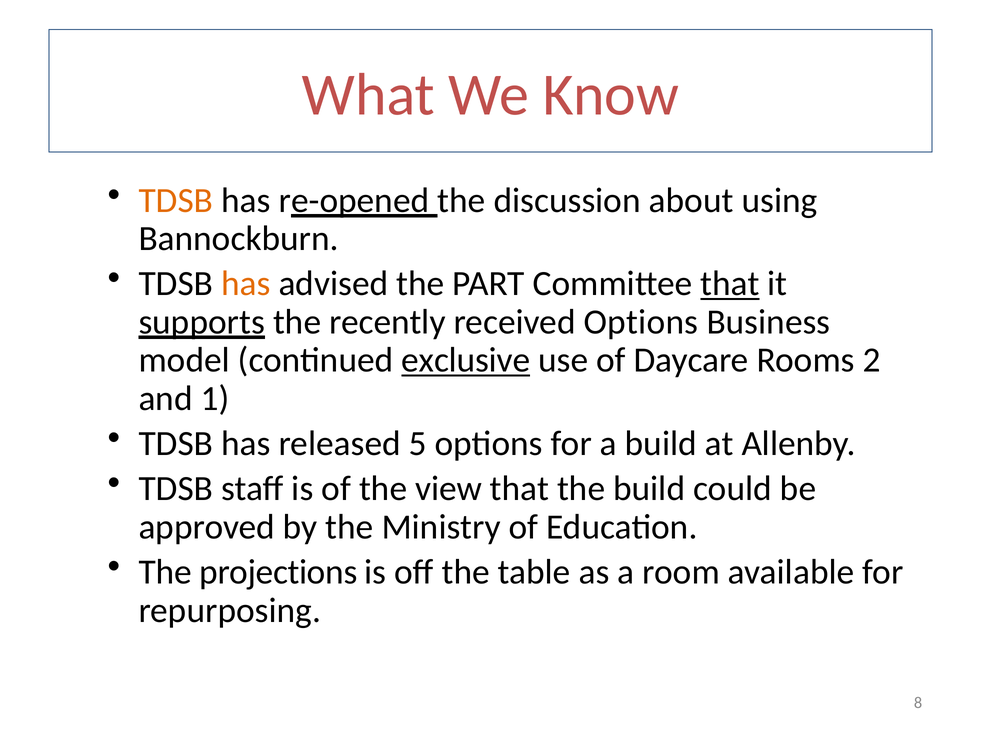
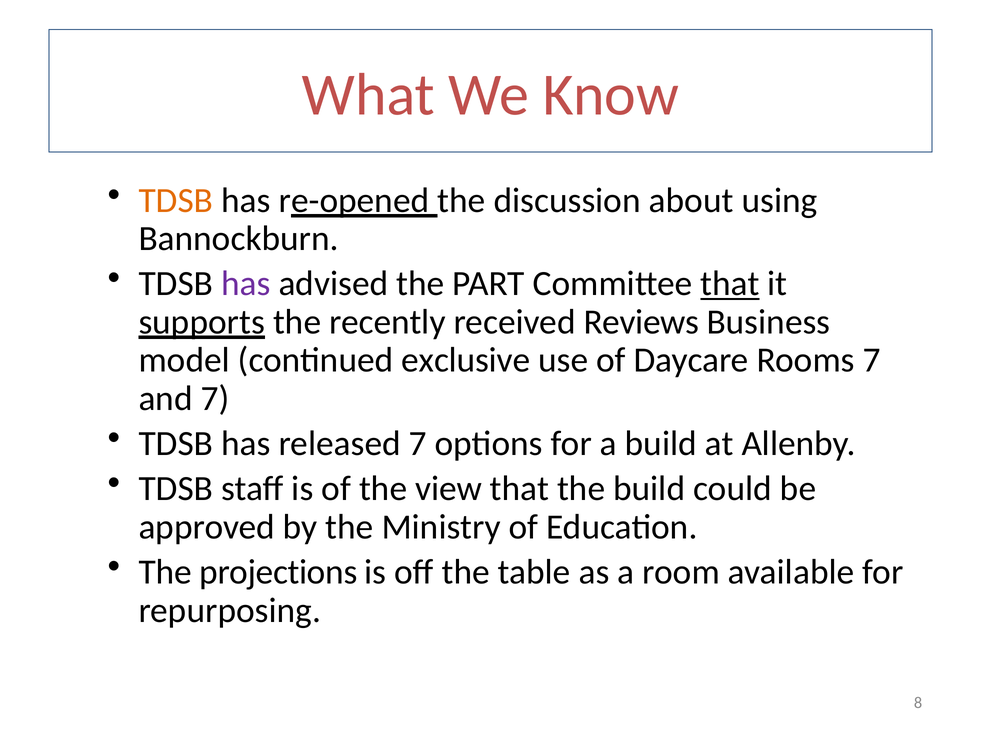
has colour: orange -> purple (246, 284)
received Options: Options -> Reviews (641, 322)
exclusive underline: present -> none (466, 360)
Rooms 2: 2 -> 7 (872, 360)
and 1: 1 -> 7 (215, 398)
released 5: 5 -> 7 (418, 443)
